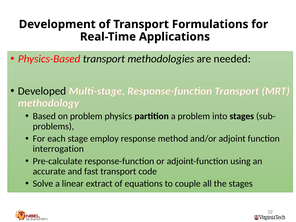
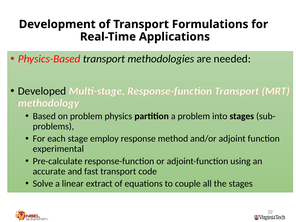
interrogation: interrogation -> experimental (58, 149)
